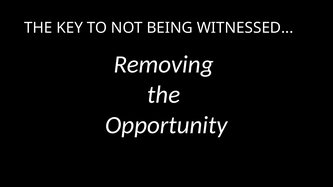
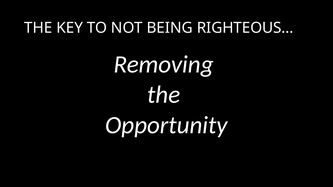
WITNESSED: WITNESSED -> RIGHTEOUS (245, 28)
